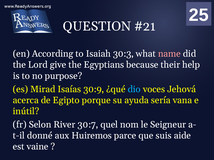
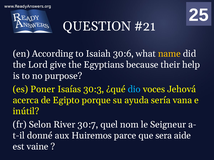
30:3: 30:3 -> 30:6 (123, 54)
name colour: pink -> yellow (169, 54)
Mirad: Mirad -> Poner (43, 89)
30:9: 30:9 -> 30:3 (94, 89)
suis: suis -> sera (164, 136)
